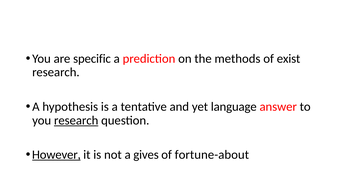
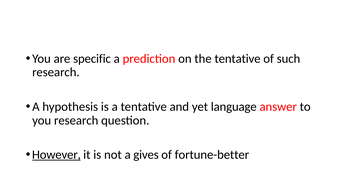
the methods: methods -> tentative (238, 59)
exist: exist -> such (289, 59)
research underline: present -> none (76, 121)
fortune-about: fortune-about -> fortune-better (212, 155)
